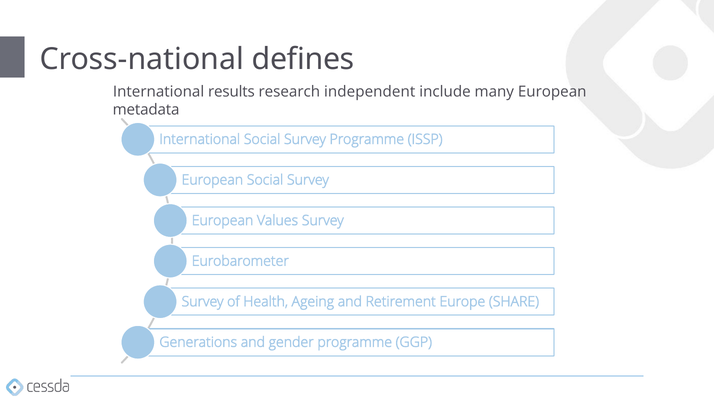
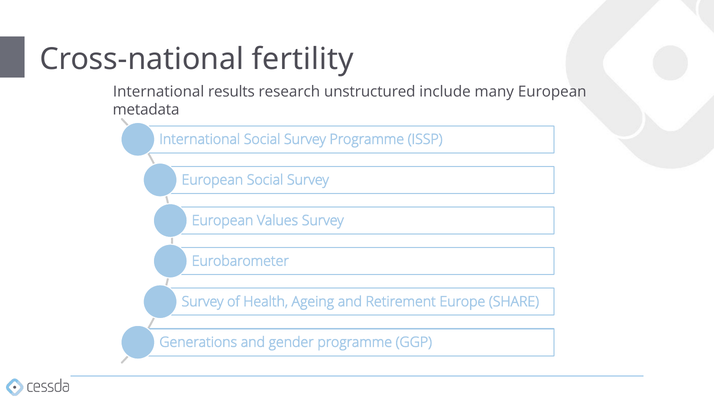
defines: defines -> fertility (303, 59)
independent: independent -> unstructured (370, 92)
